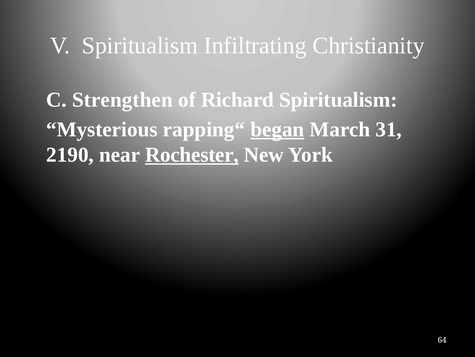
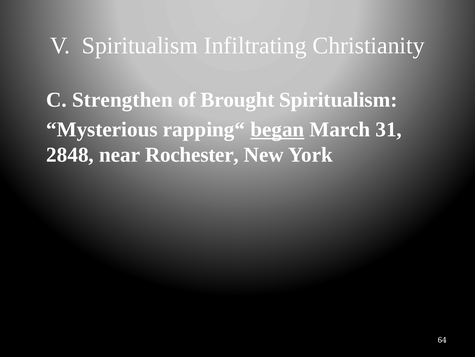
Richard: Richard -> Brought (238, 100)
2190: 2190 -> 2848 (70, 155)
Rochester underline: present -> none (192, 155)
